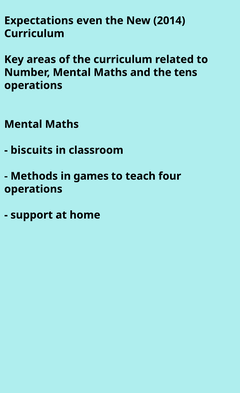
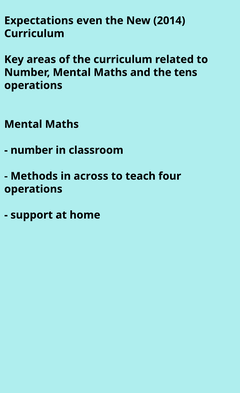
biscuits: biscuits -> number (32, 150)
games: games -> across (91, 176)
